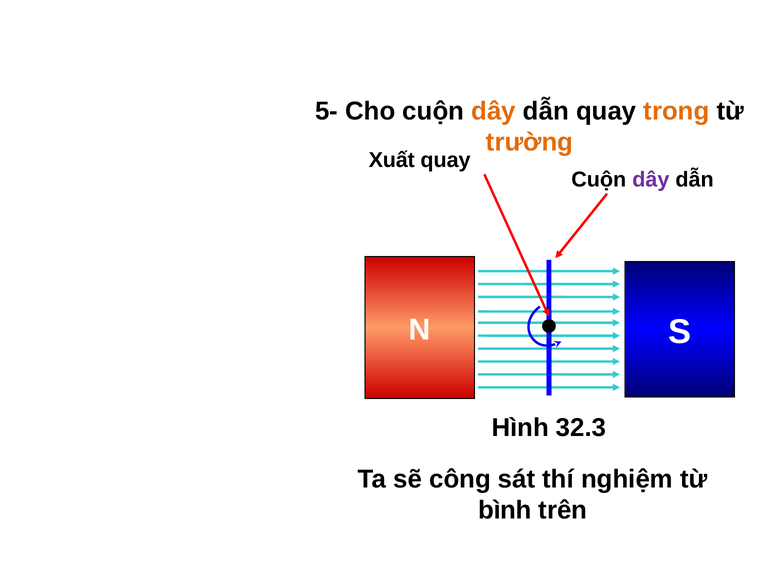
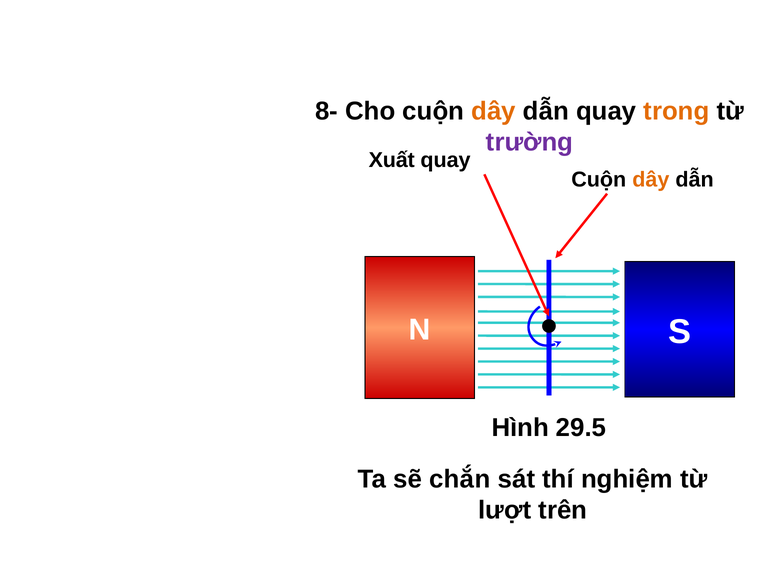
5-: 5- -> 8- (327, 112)
trường colour: orange -> purple (530, 143)
dây colour: purple -> orange (651, 180)
32.3: 32.3 -> 29.5 (581, 428)
công: công -> chắn (460, 480)
bình: bình -> lượt (505, 511)
